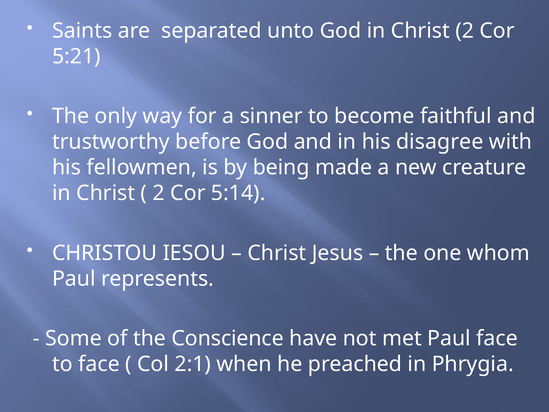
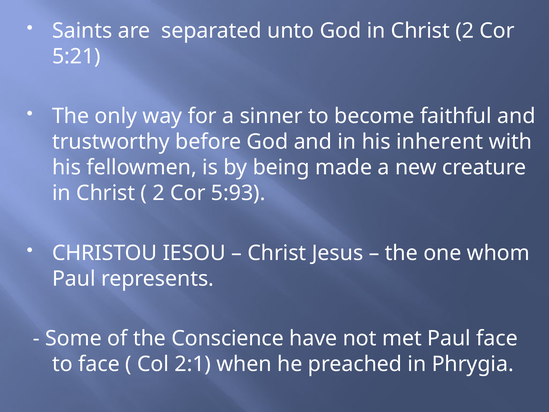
disagree: disagree -> inherent (440, 142)
5:14: 5:14 -> 5:93 (238, 193)
